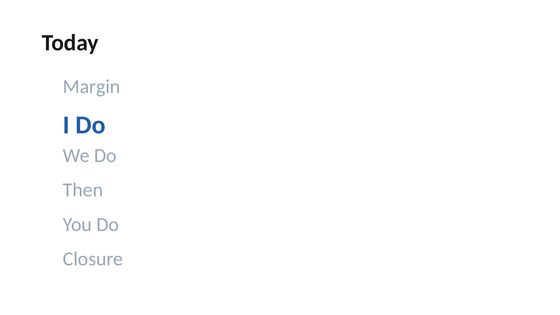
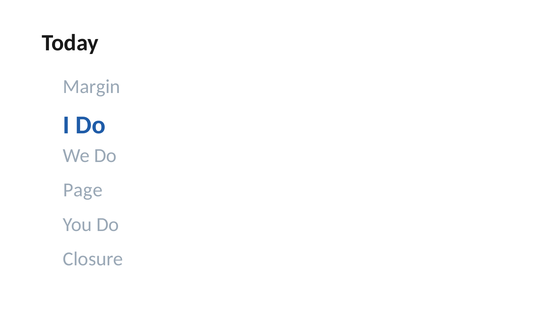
Then: Then -> Page (83, 190)
